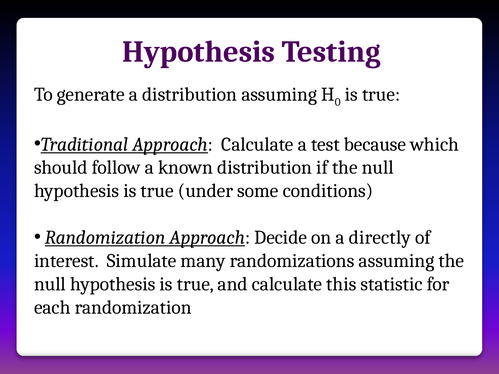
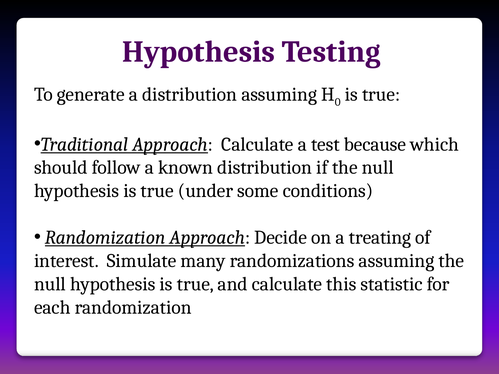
directly: directly -> treating (380, 238)
